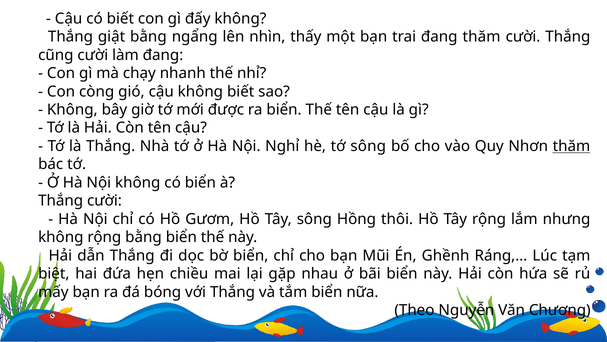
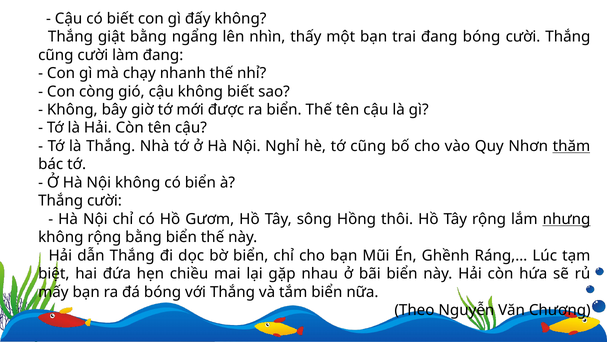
đang thăm: thăm -> bóng (482, 37)
tớ sông: sông -> cũng (368, 146)
nhưng underline: none -> present (567, 219)
